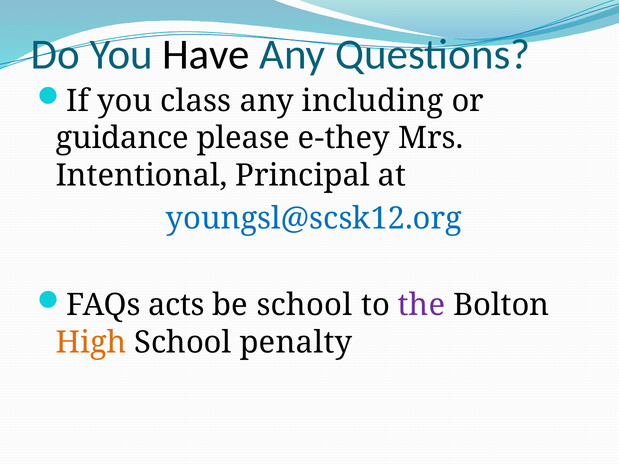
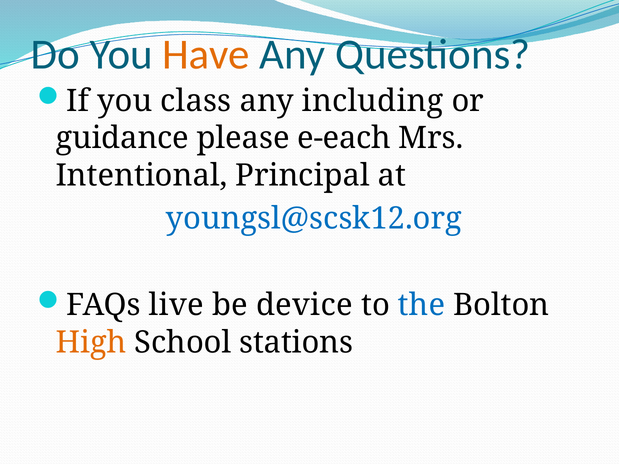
Have colour: black -> orange (206, 55)
e-they: e-they -> e-each (344, 138)
acts: acts -> live (176, 305)
be school: school -> device (304, 305)
the colour: purple -> blue (422, 305)
penalty: penalty -> stations (296, 343)
